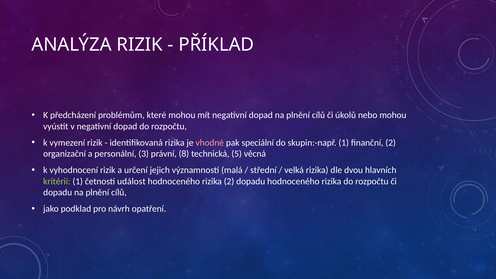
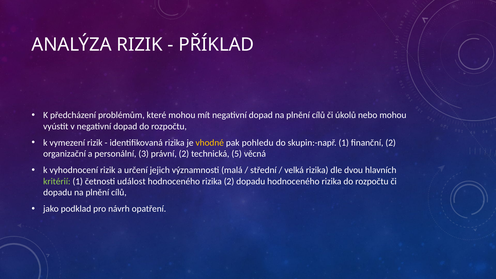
vhodné colour: pink -> yellow (210, 143)
speciální: speciální -> pohledu (258, 143)
právní 8: 8 -> 2 (184, 154)
